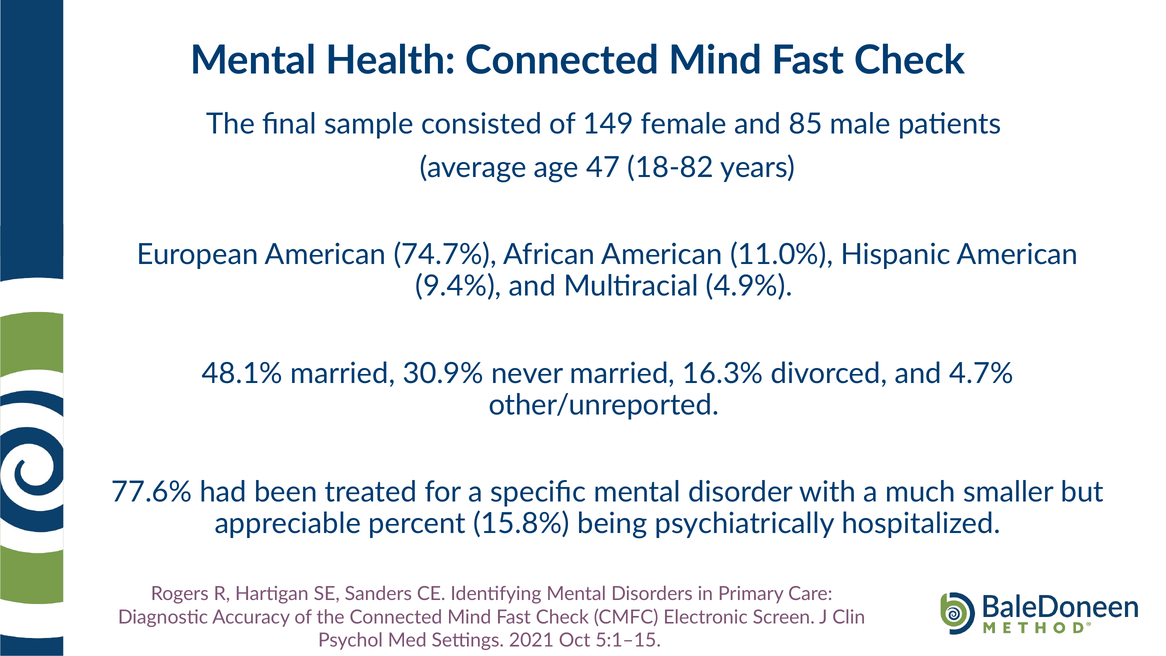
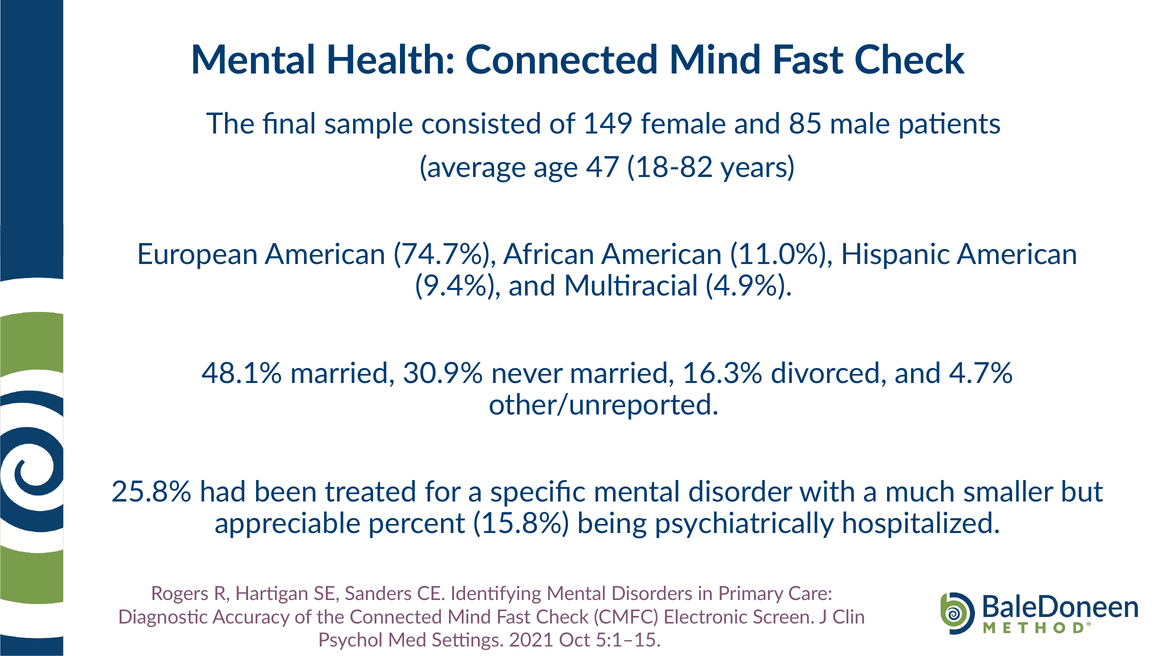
77.6%: 77.6% -> 25.8% (152, 492)
